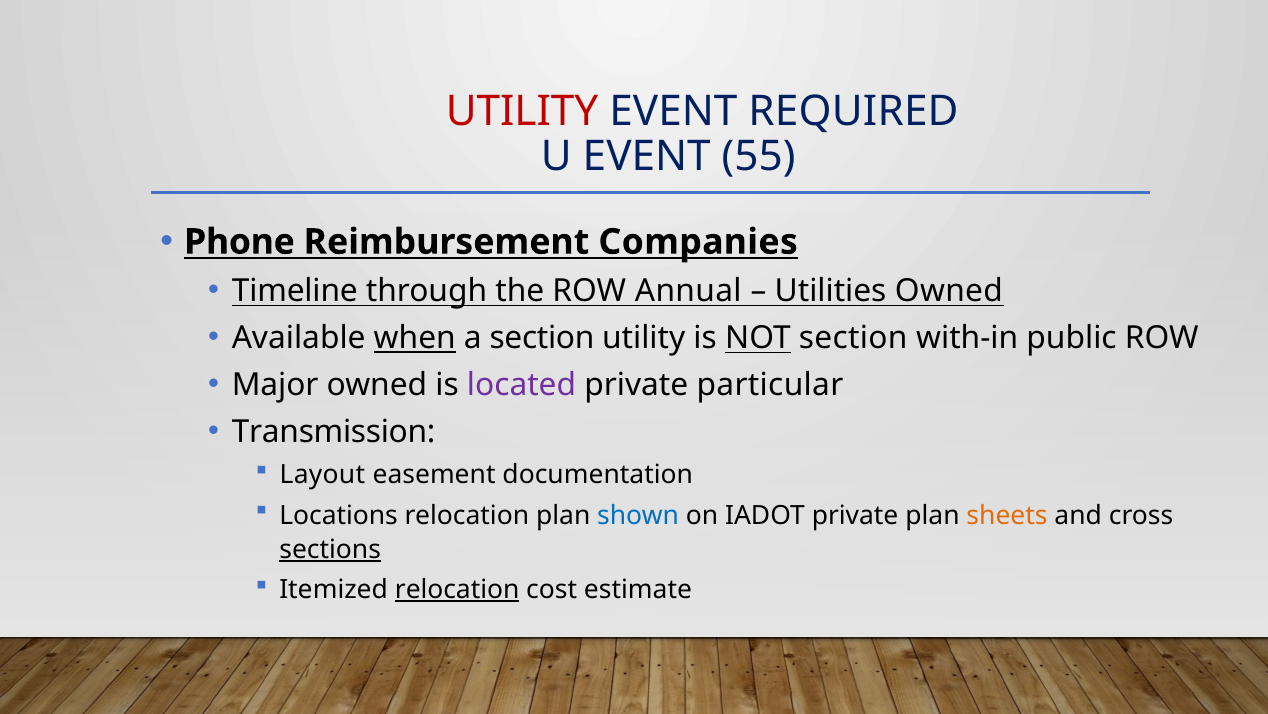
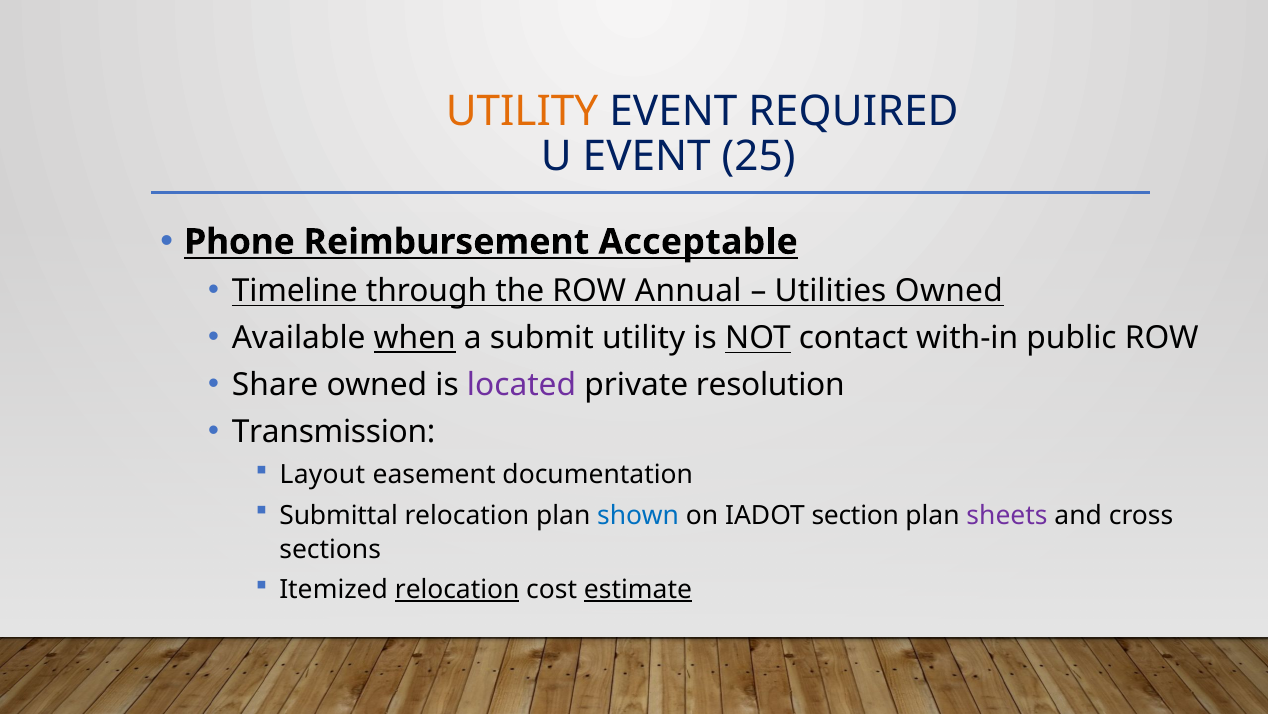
UTILITY colour: red -> orange (522, 111)
55: 55 -> 25 (759, 157)
Companies: Companies -> Acceptable (698, 242)
a section: section -> submit (542, 338)
NOT section: section -> contact (853, 338)
Major: Major -> Share (275, 385)
particular: particular -> resolution (770, 385)
Locations: Locations -> Submittal (339, 515)
IADOT private: private -> section (855, 515)
sheets colour: orange -> purple (1007, 515)
sections underline: present -> none (330, 549)
estimate underline: none -> present (638, 589)
